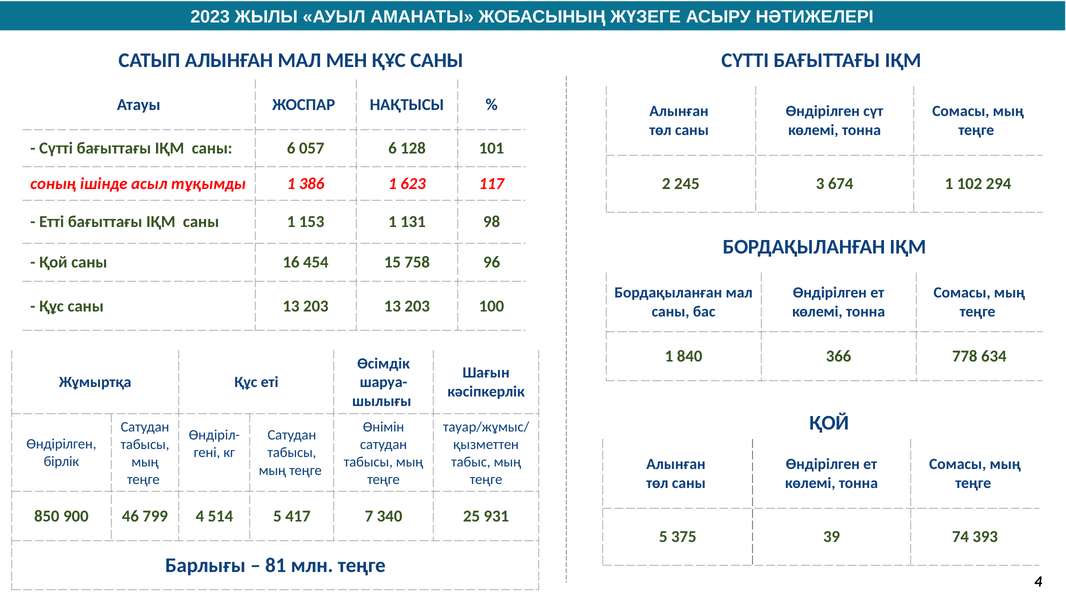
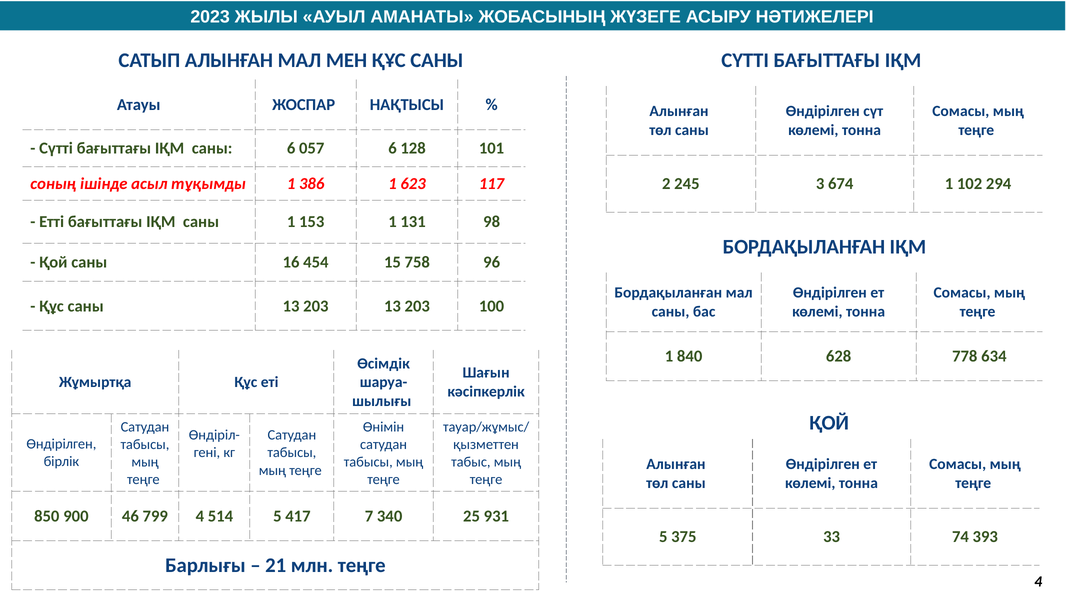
366: 366 -> 628 (839, 356)
39: 39 -> 33 (832, 536)
81: 81 -> 21 (276, 565)
